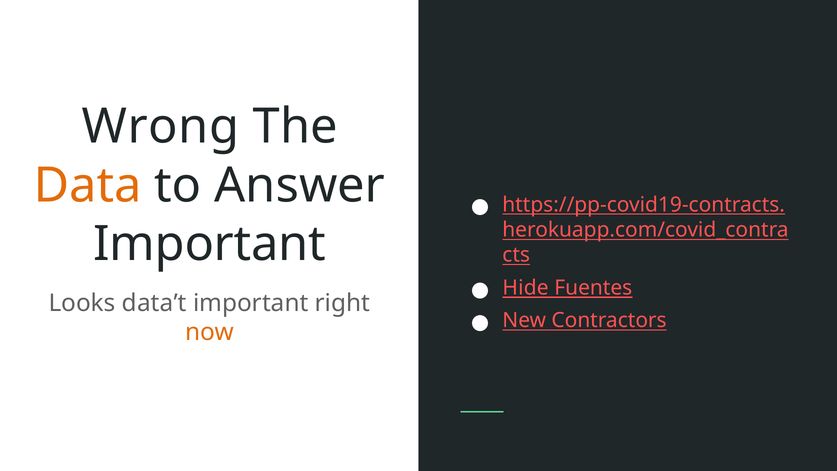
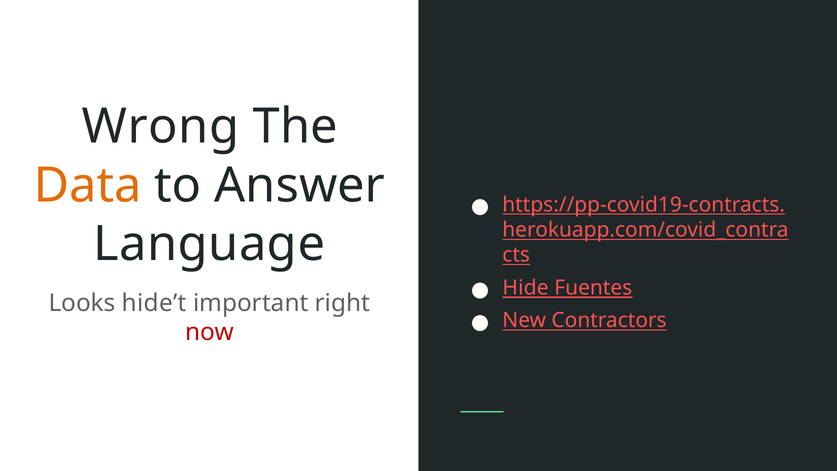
Important: Important -> Language (209, 244)
data’t: data’t -> hide’t (154, 303)
now colour: orange -> red (210, 332)
